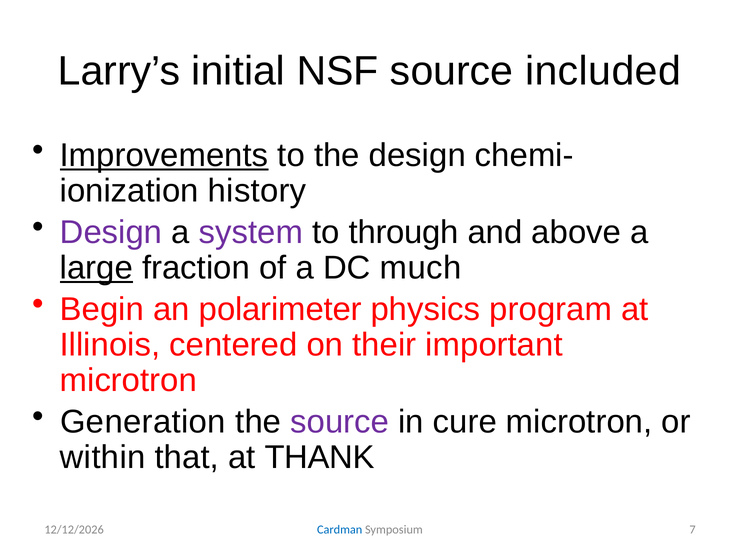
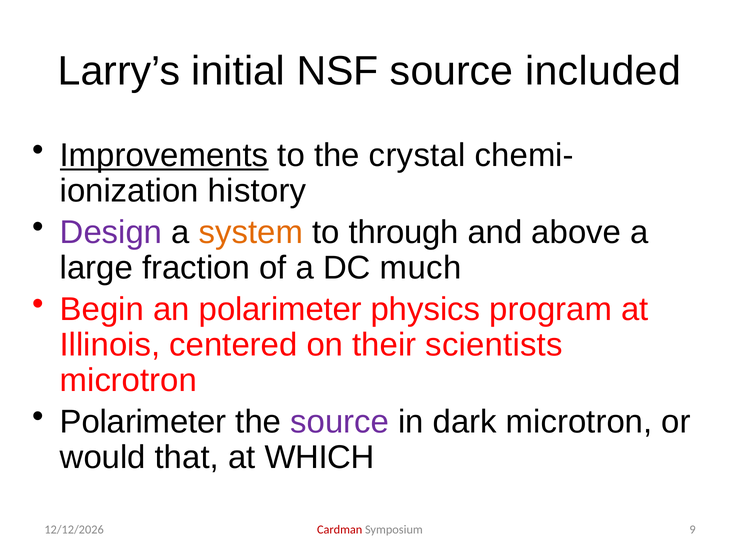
the design: design -> crystal (417, 155)
system colour: purple -> orange (251, 232)
large underline: present -> none (96, 268)
important: important -> scientists (494, 345)
Generation: Generation -> Polarimeter (143, 422)
cure: cure -> dark (465, 422)
within: within -> would (103, 457)
THANK: THANK -> WHICH (320, 457)
Cardman colour: blue -> red (340, 530)
7: 7 -> 9 (693, 530)
